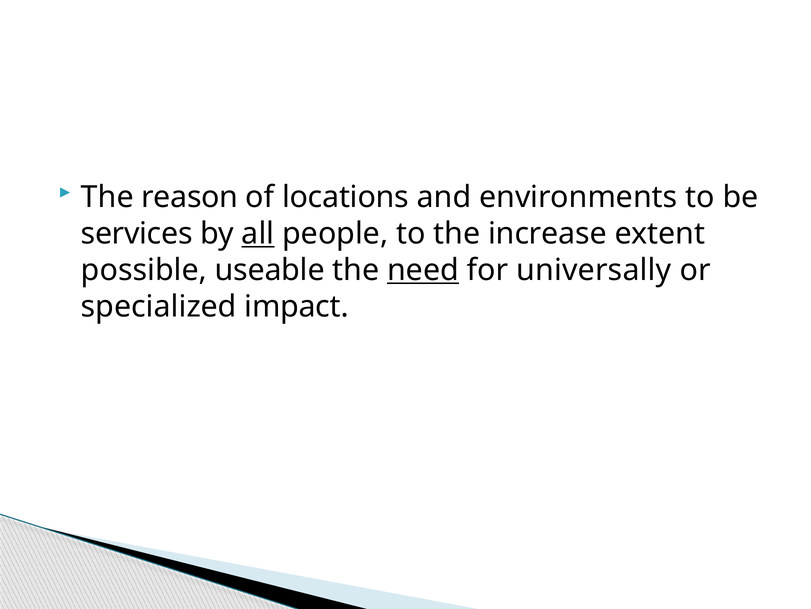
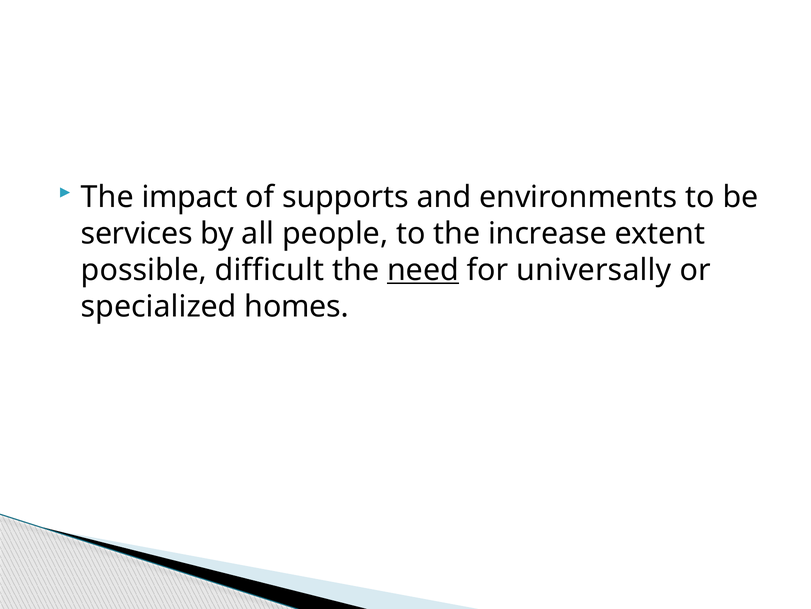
reason: reason -> impact (190, 197)
locations: locations -> supports (345, 197)
all underline: present -> none (258, 233)
useable: useable -> difficult (269, 270)
impact: impact -> homes (297, 306)
